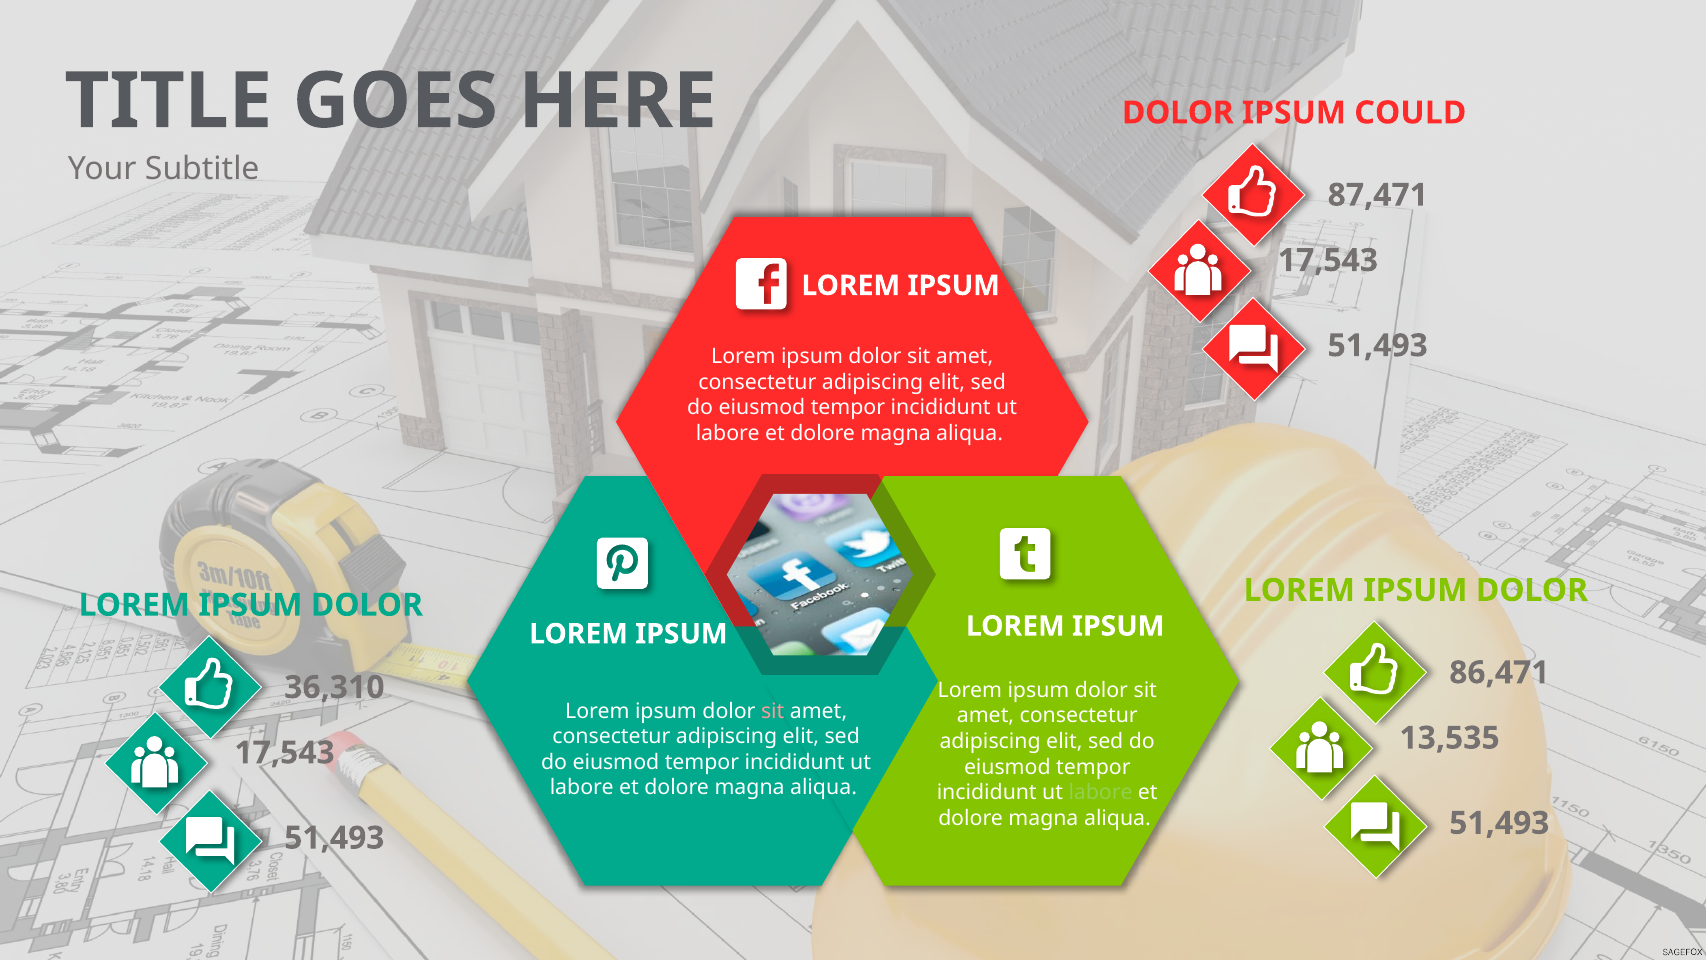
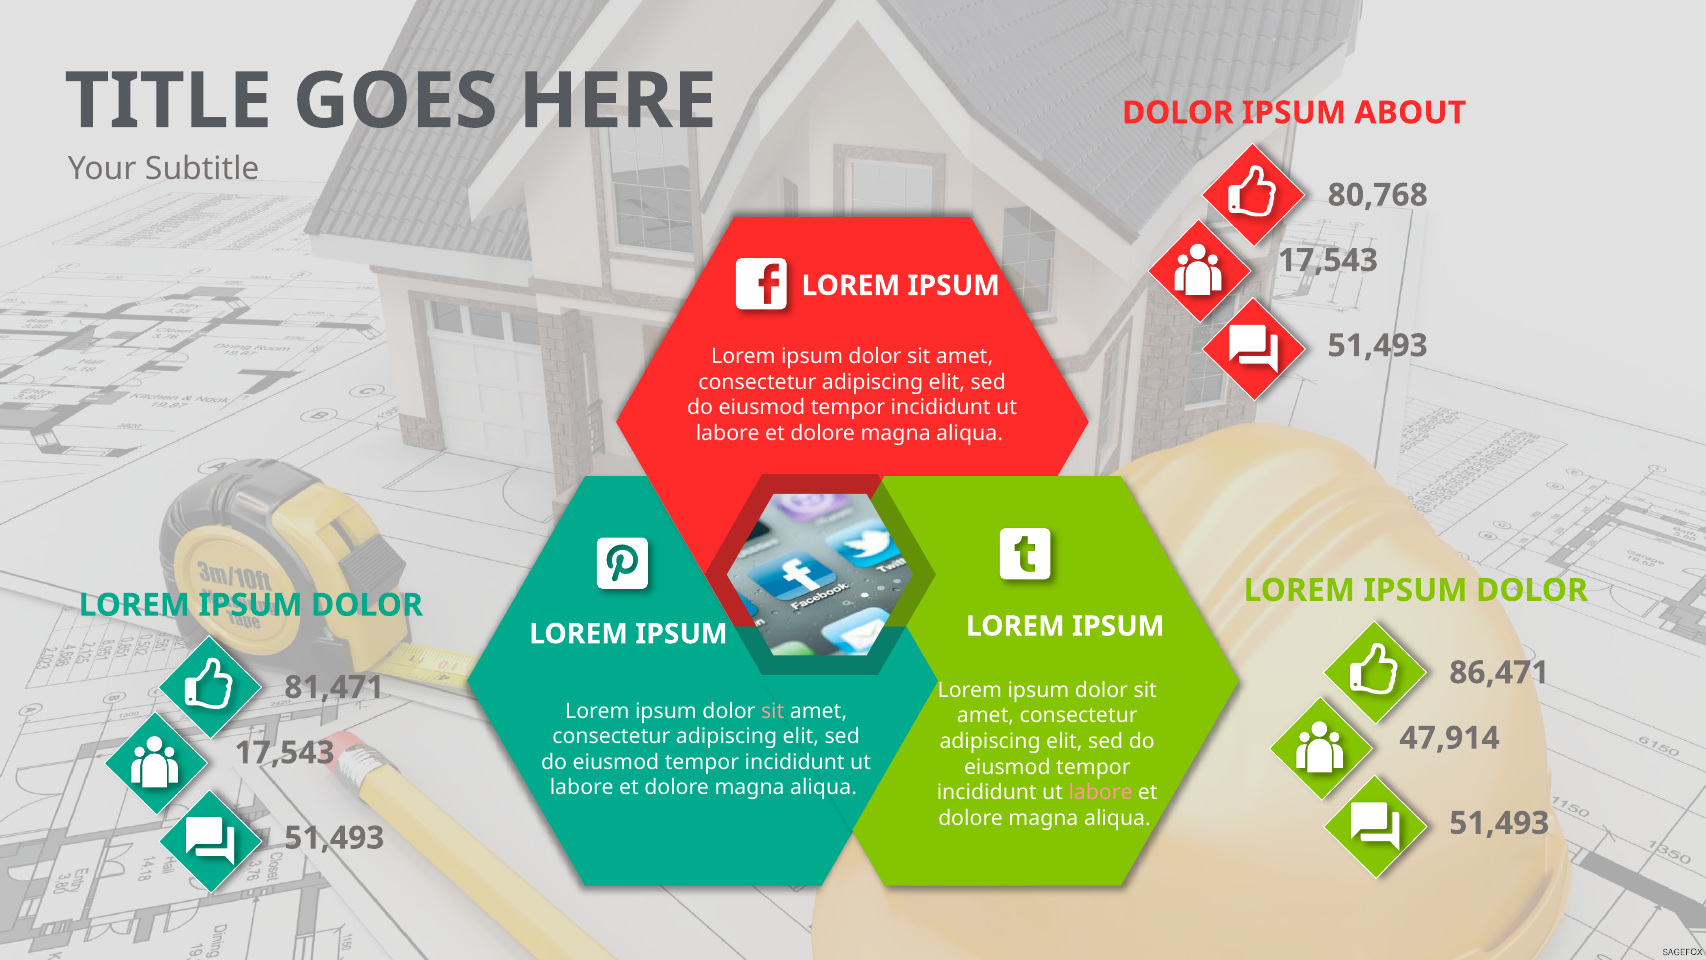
COULD: COULD -> ABOUT (1410, 113)
87,471: 87,471 -> 80,768 (1378, 195)
36,310: 36,310 -> 81,471 (334, 687)
13,535: 13,535 -> 47,914 (1450, 738)
labore colour: light green -> pink (1101, 792)
